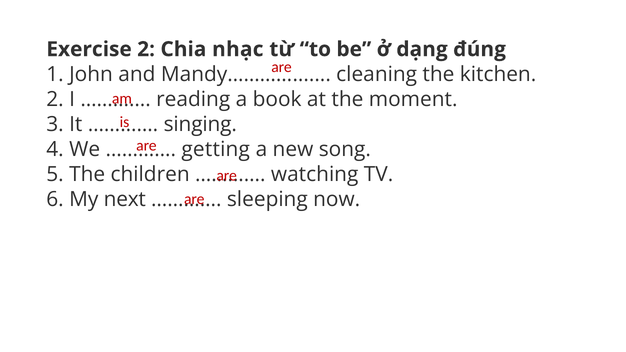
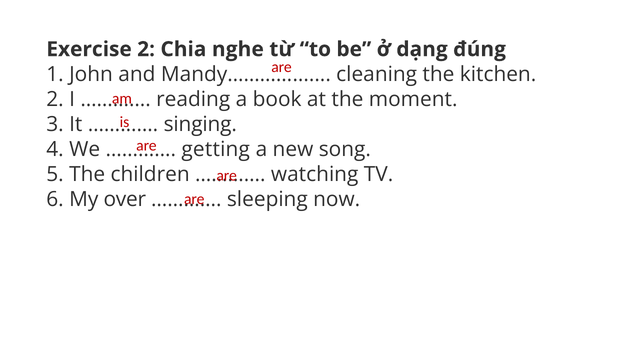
nhạc: nhạc -> nghe (238, 49)
next: next -> over (125, 200)
